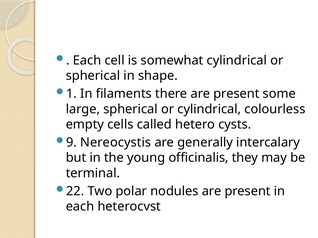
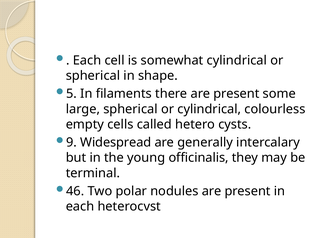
1: 1 -> 5 (72, 94)
Nereocystis: Nereocystis -> Widespread (116, 143)
22: 22 -> 46 (75, 191)
